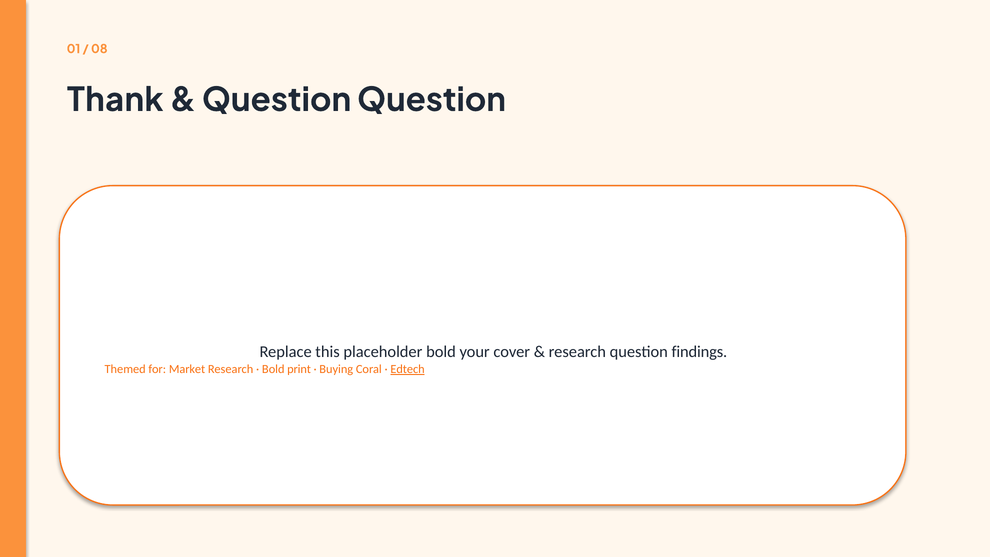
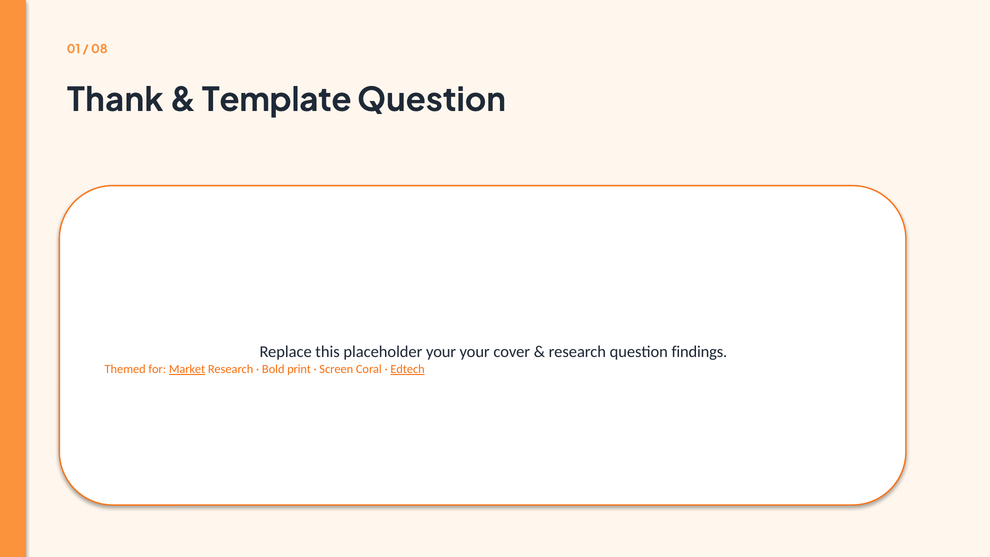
Question: Question -> Template (277, 100)
placeholder bold: bold -> your (441, 352)
Market underline: none -> present (187, 369)
Buying: Buying -> Screen (336, 369)
